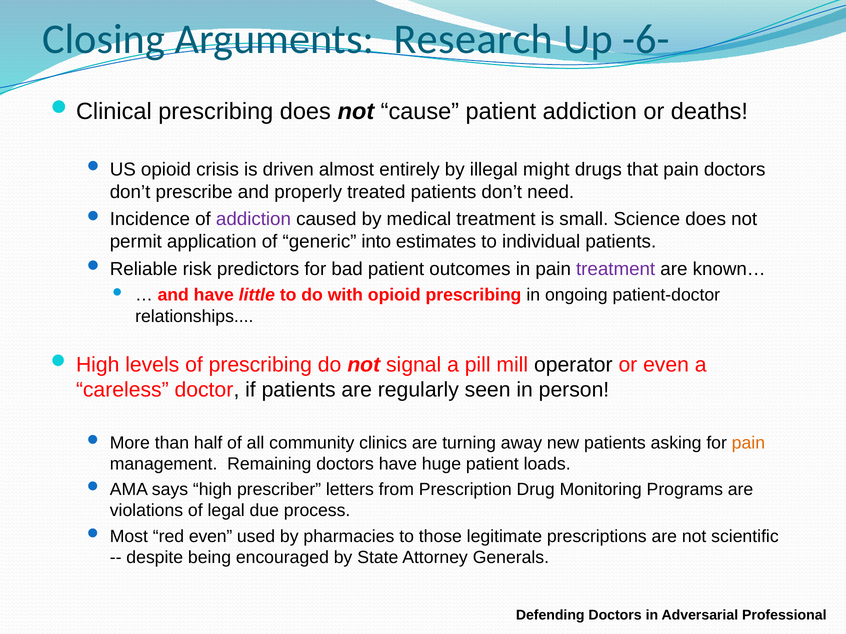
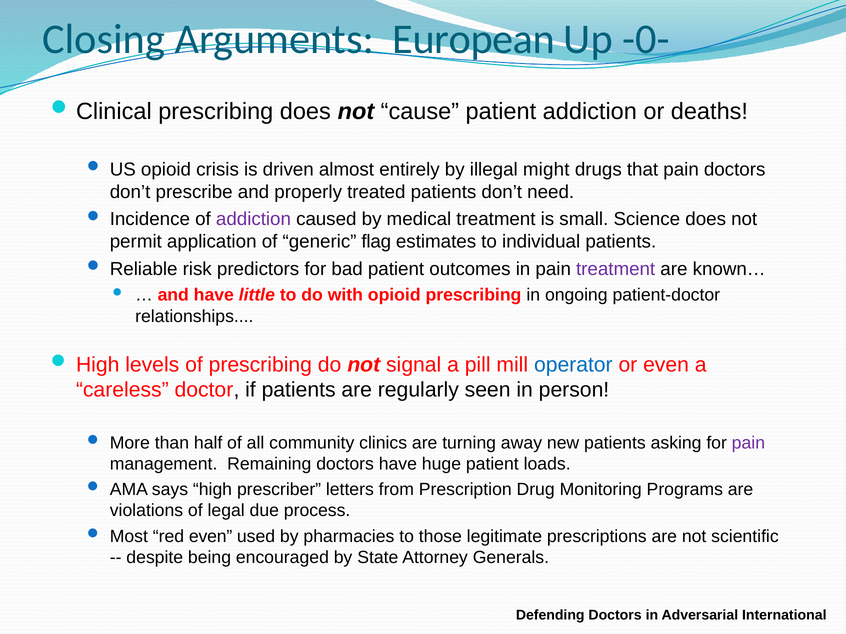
Research: Research -> European (474, 39)
-6-: -6- -> -0- (646, 39)
into: into -> flag (376, 242)
operator colour: black -> blue (573, 365)
pain colour: orange -> purple (748, 443)
Professional: Professional -> International (784, 615)
